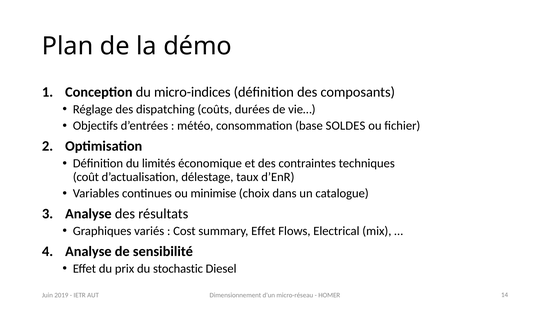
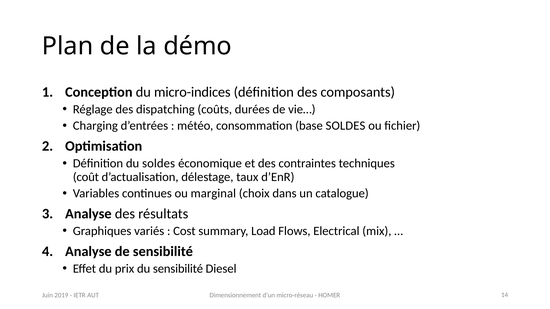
Objectifs: Objectifs -> Charging (95, 126)
du limités: limités -> soldes (159, 164)
minimise: minimise -> marginal (213, 194)
summary Effet: Effet -> Load (263, 231)
du stochastic: stochastic -> sensibilité (178, 269)
